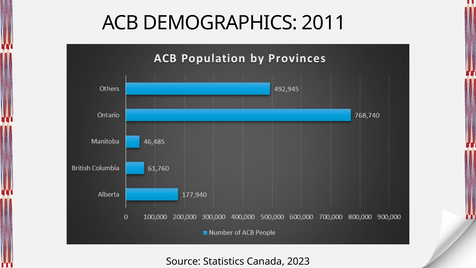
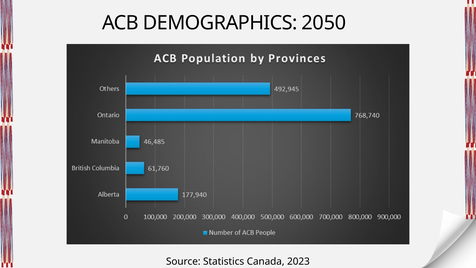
2011: 2011 -> 2050 (324, 23)
